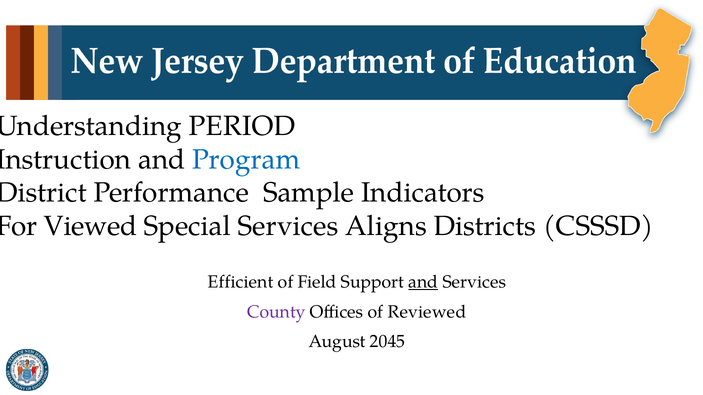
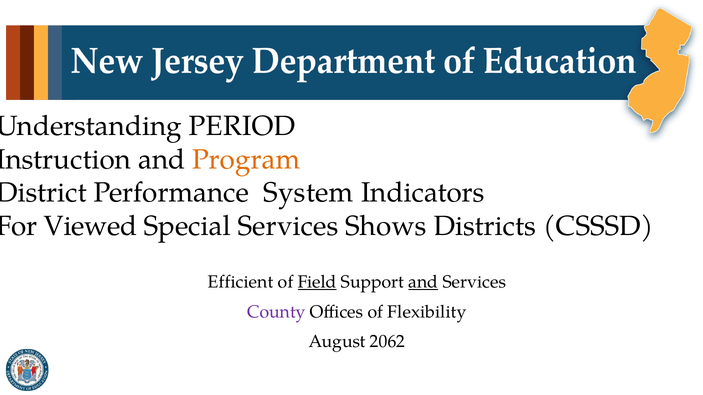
Program colour: blue -> orange (246, 160)
Sample: Sample -> System (308, 193)
Aligns: Aligns -> Shows (386, 226)
Field underline: none -> present (317, 282)
Reviewed: Reviewed -> Flexibility (427, 312)
2045: 2045 -> 2062 (388, 342)
